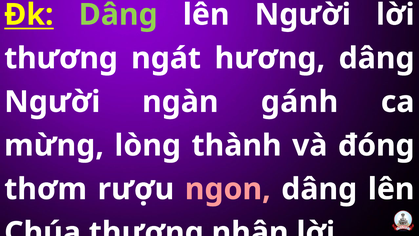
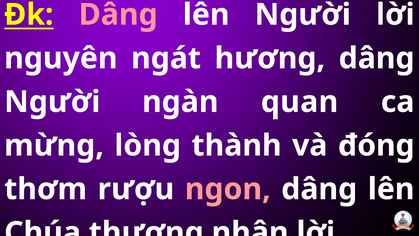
Dâng colour: light green -> pink (118, 15)
thương: thương -> nguyên (61, 58)
gánh: gánh -> quan (300, 102)
